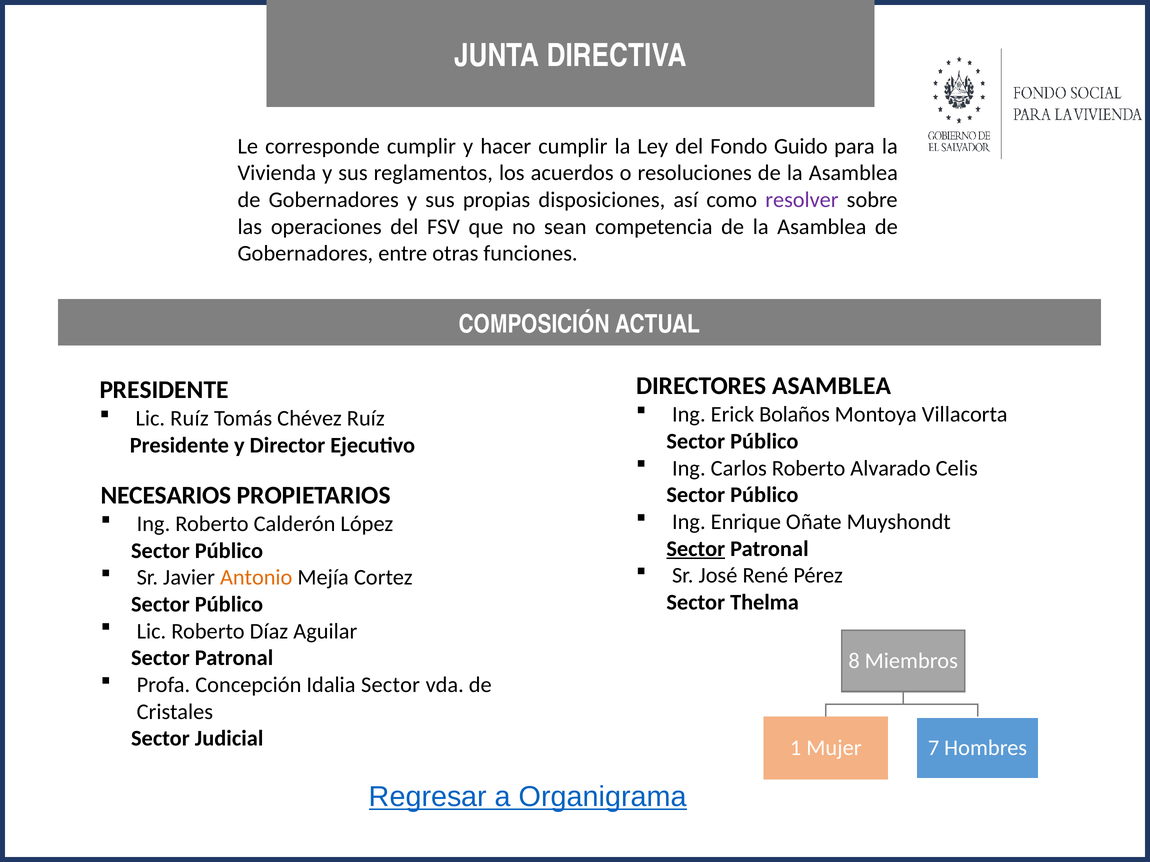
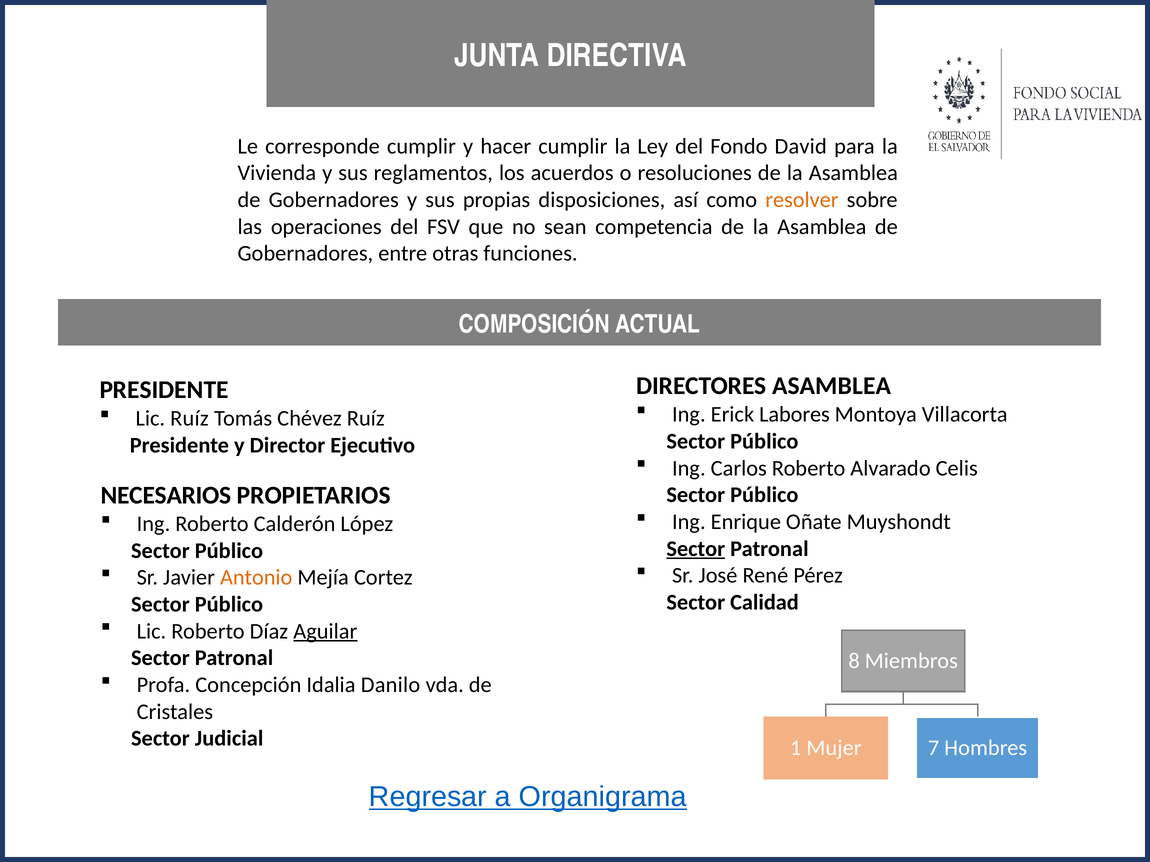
Guido: Guido -> David (801, 146)
resolver colour: purple -> orange (802, 200)
Bolaños: Bolaños -> Labores (795, 415)
Thelma: Thelma -> Calidad (765, 603)
Aguilar underline: none -> present (325, 632)
Idalia Sector: Sector -> Danilo (391, 685)
